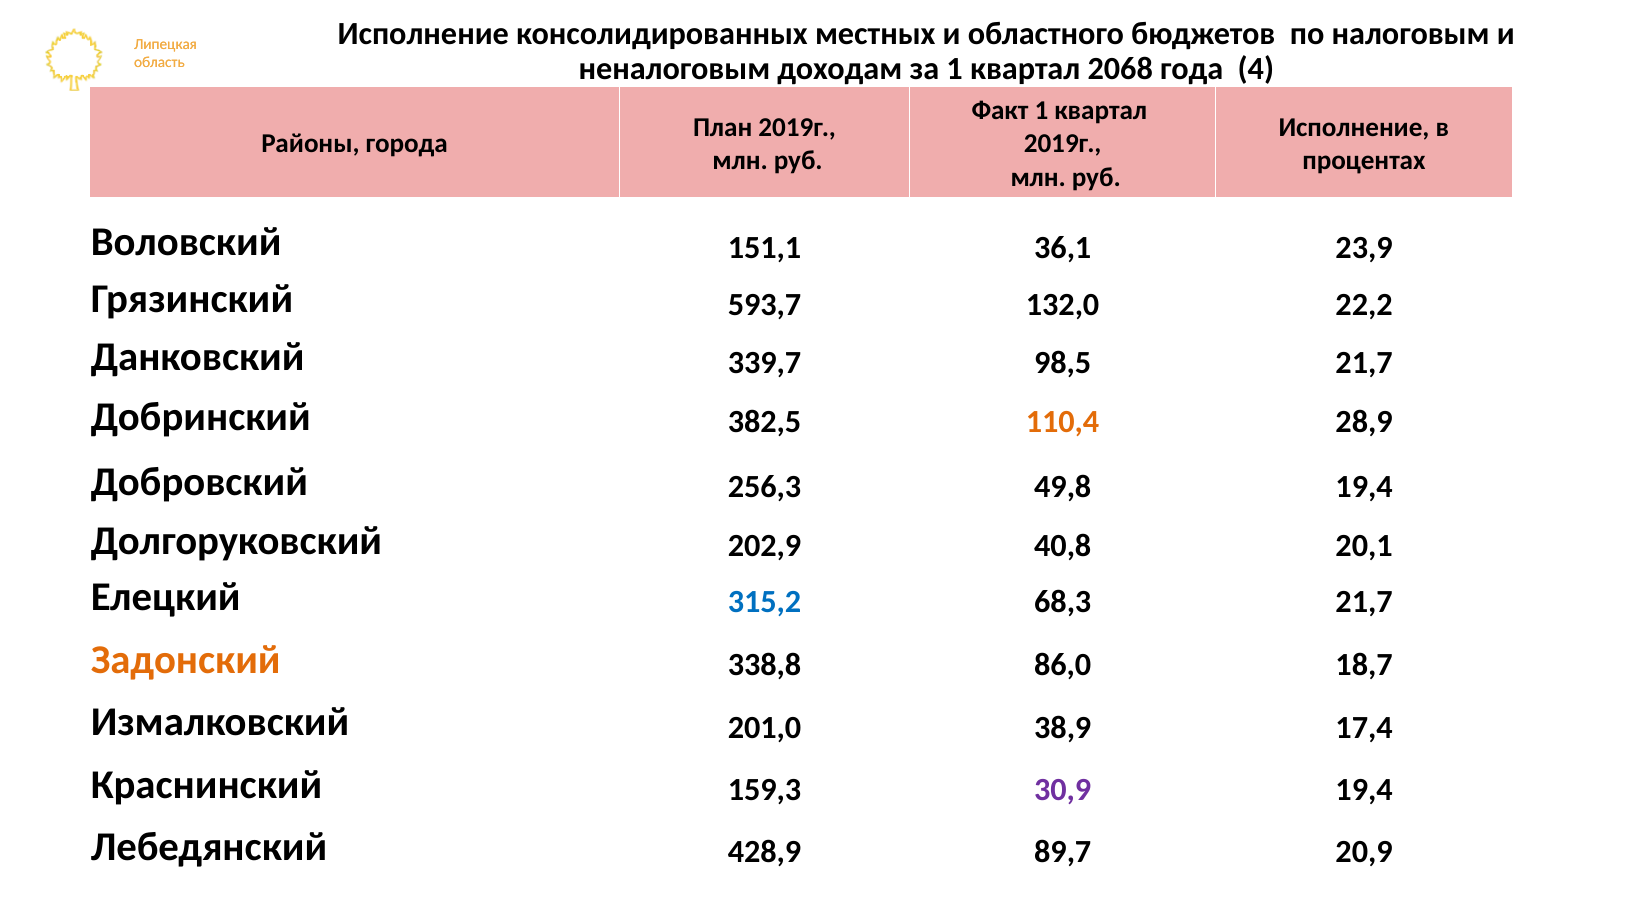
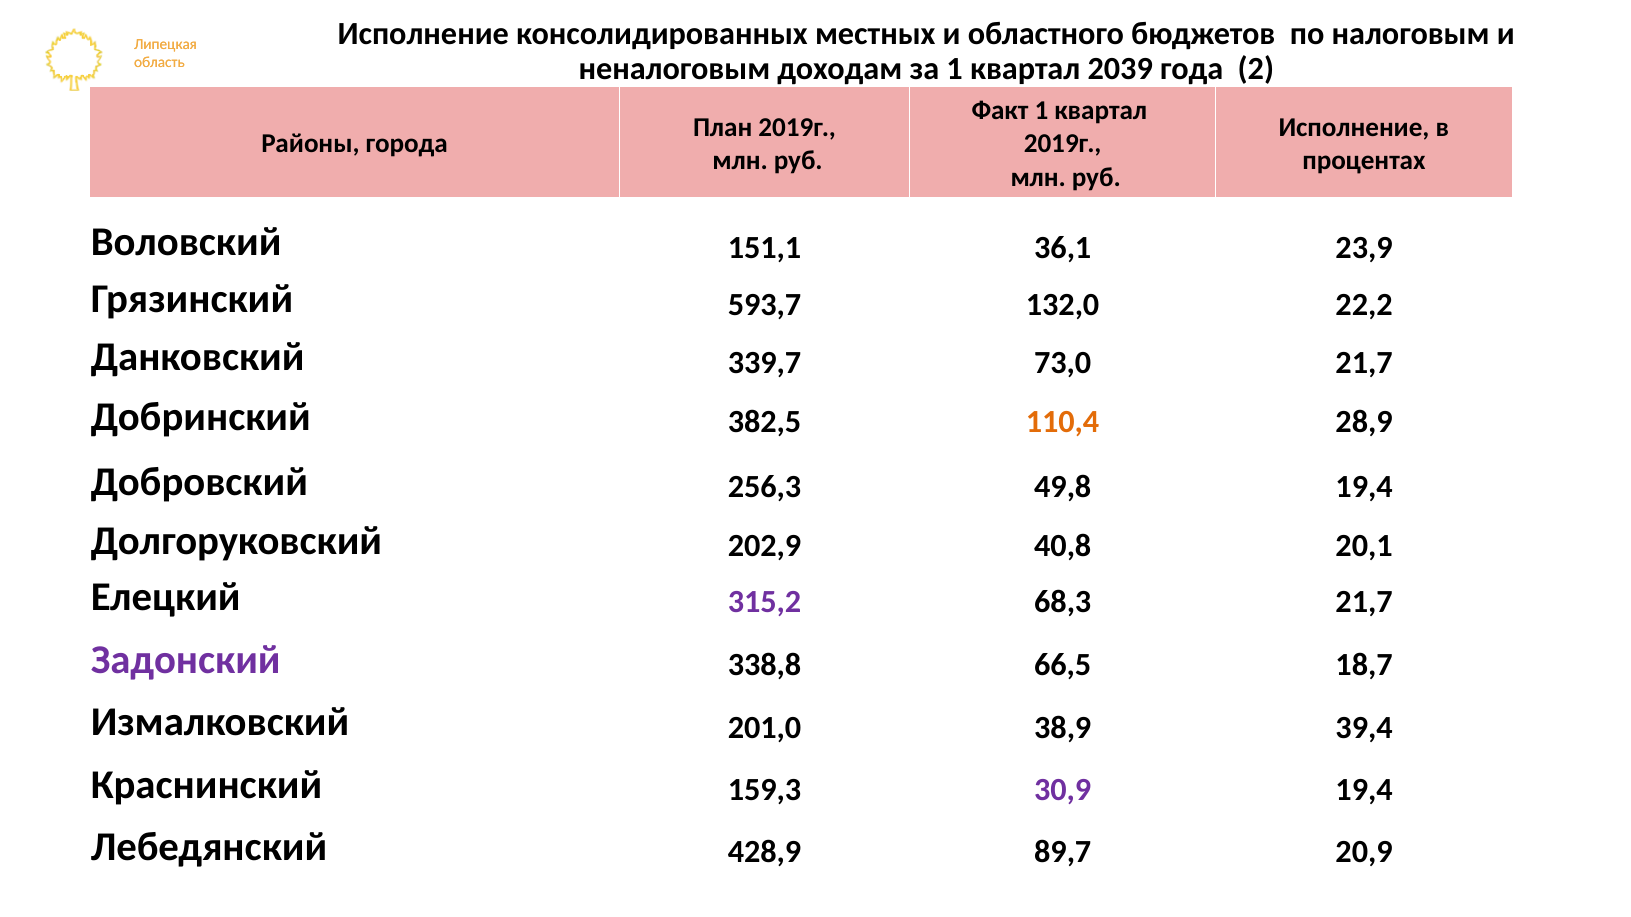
2068: 2068 -> 2039 (1120, 69)
4: 4 -> 2 (1256, 69)
98,5: 98,5 -> 73,0 (1063, 363)
315,2 colour: blue -> purple (765, 602)
Задонский colour: orange -> purple (186, 660)
86,0: 86,0 -> 66,5 (1063, 666)
17,4: 17,4 -> 39,4 (1364, 728)
